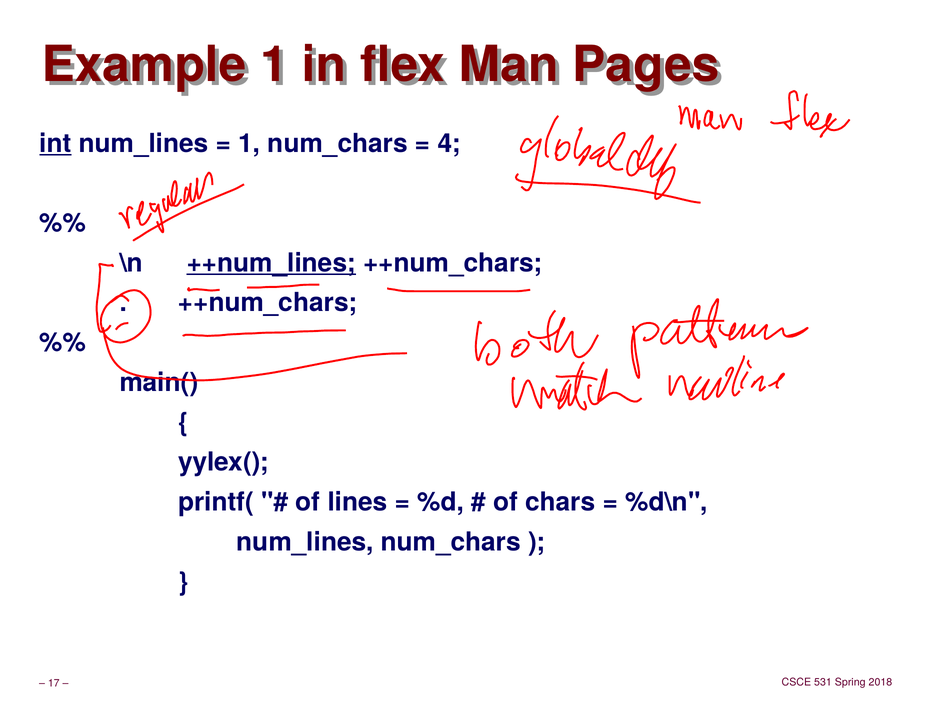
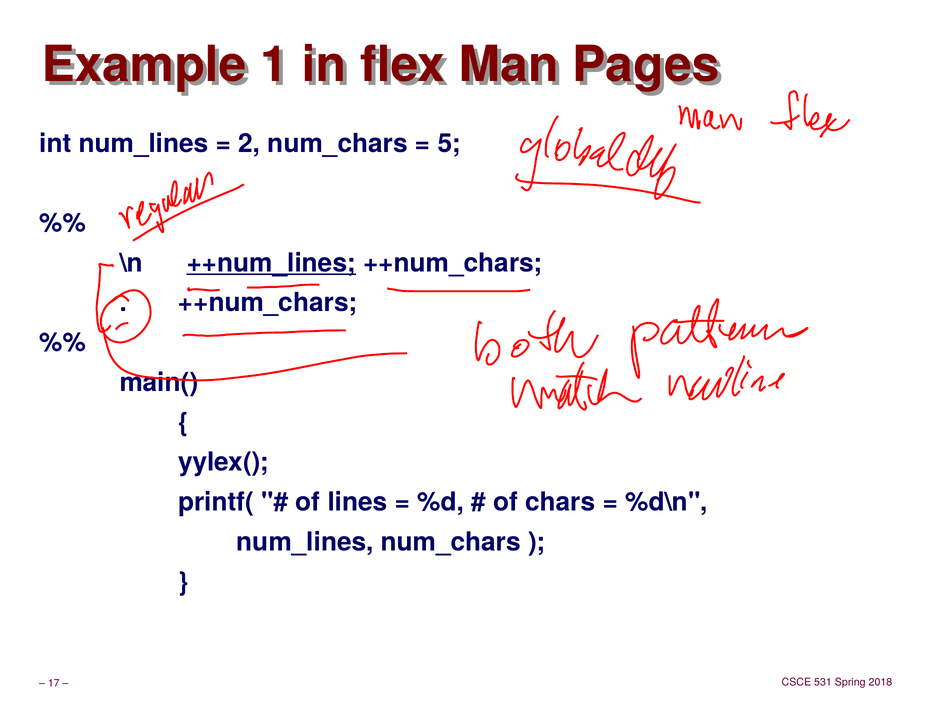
int underline: present -> none (55, 143)
1: 1 -> 2 (249, 143)
4: 4 -> 5 (449, 143)
